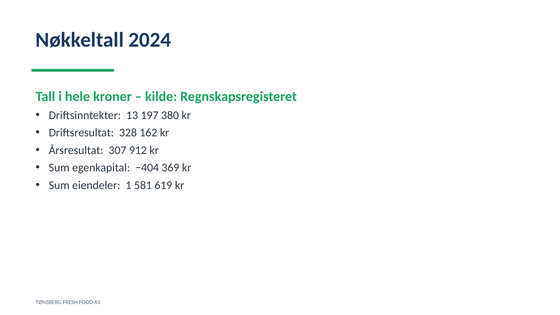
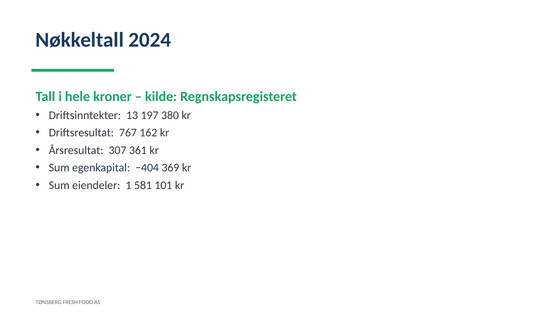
328: 328 -> 767 (128, 133)
912: 912 -> 361 (138, 150)
619: 619 -> 101 (163, 185)
